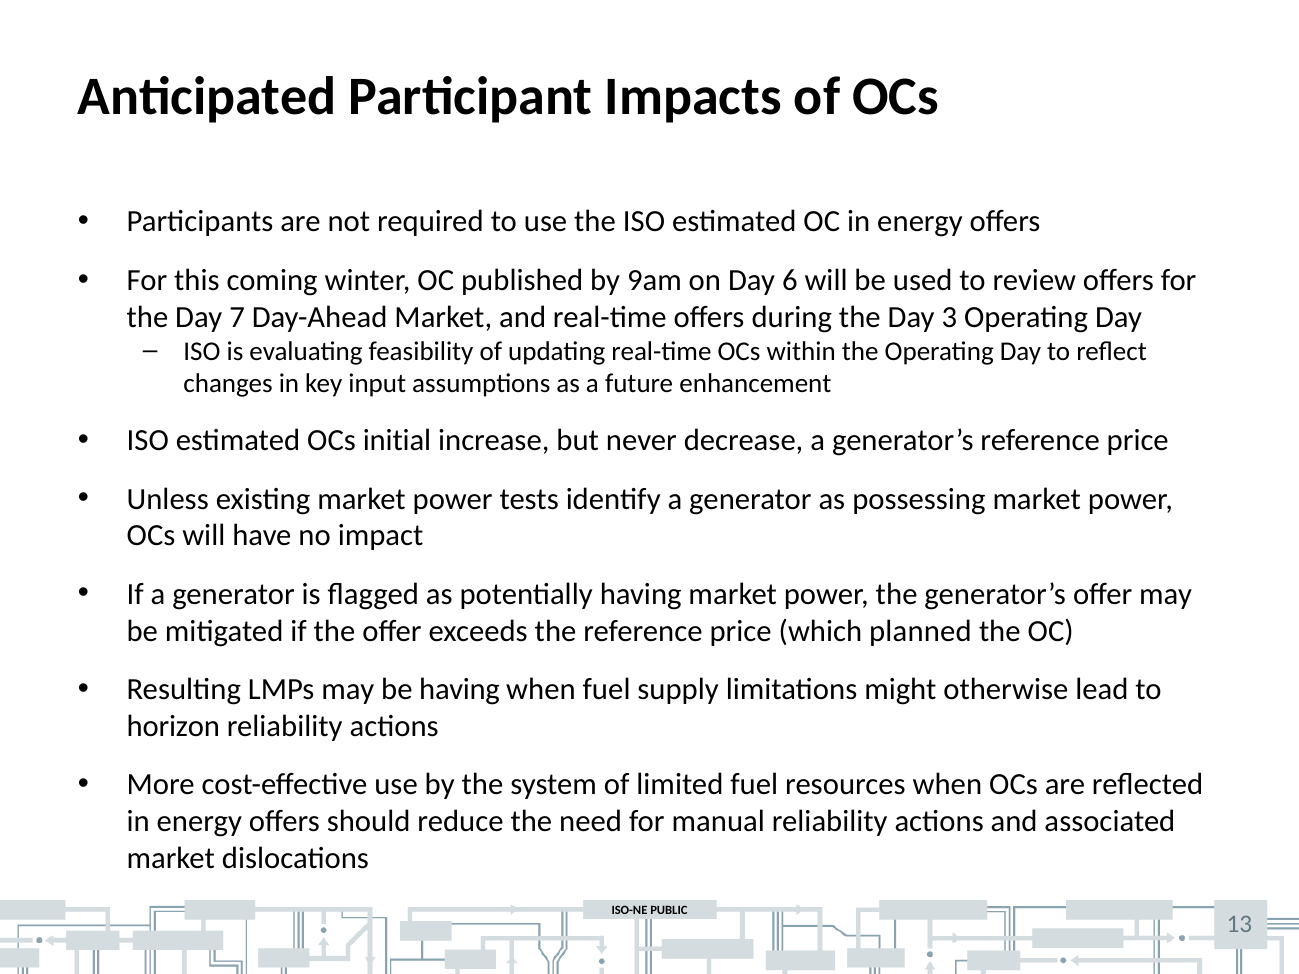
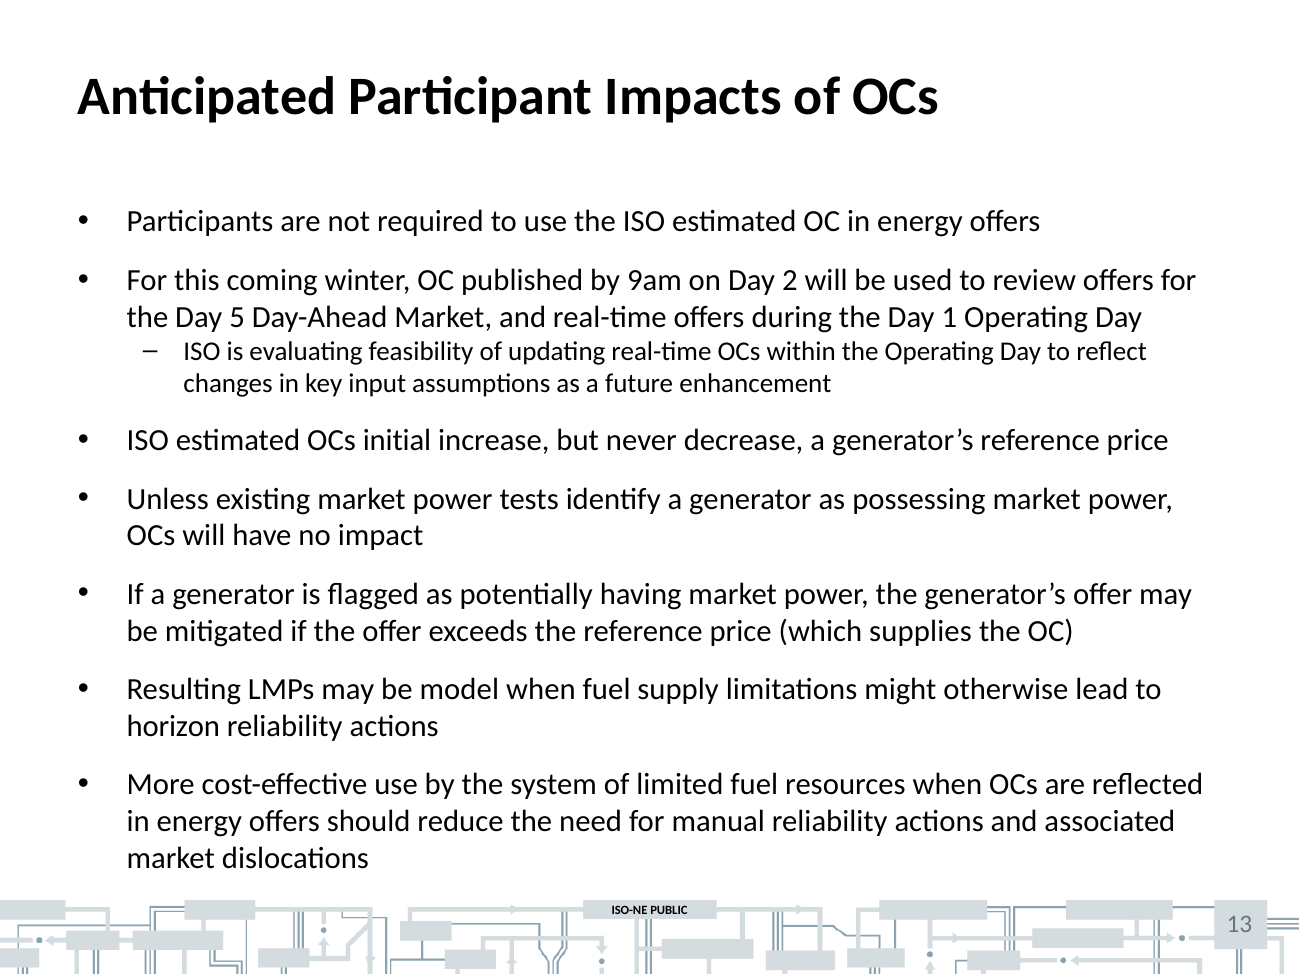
6: 6 -> 2 (790, 280)
7: 7 -> 5 (237, 317)
3: 3 -> 1 (949, 317)
planned: planned -> supplies (921, 631)
be having: having -> model (459, 690)
